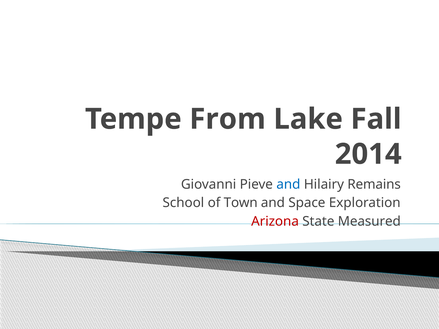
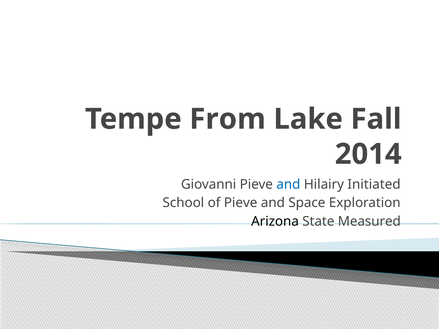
Remains: Remains -> Initiated (374, 185)
of Town: Town -> Pieve (241, 203)
Arizona colour: red -> black (275, 222)
